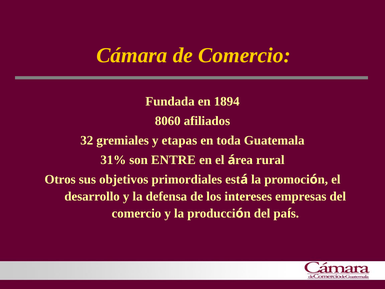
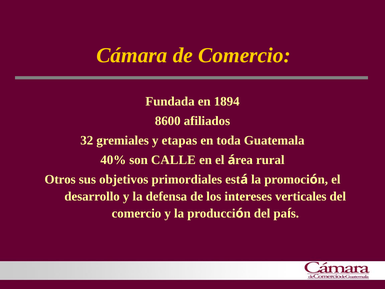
8060: 8060 -> 8600 (168, 121)
31%: 31% -> 40% (113, 160)
ENTRE: ENTRE -> CALLE (173, 160)
empresas: empresas -> verticales (301, 196)
